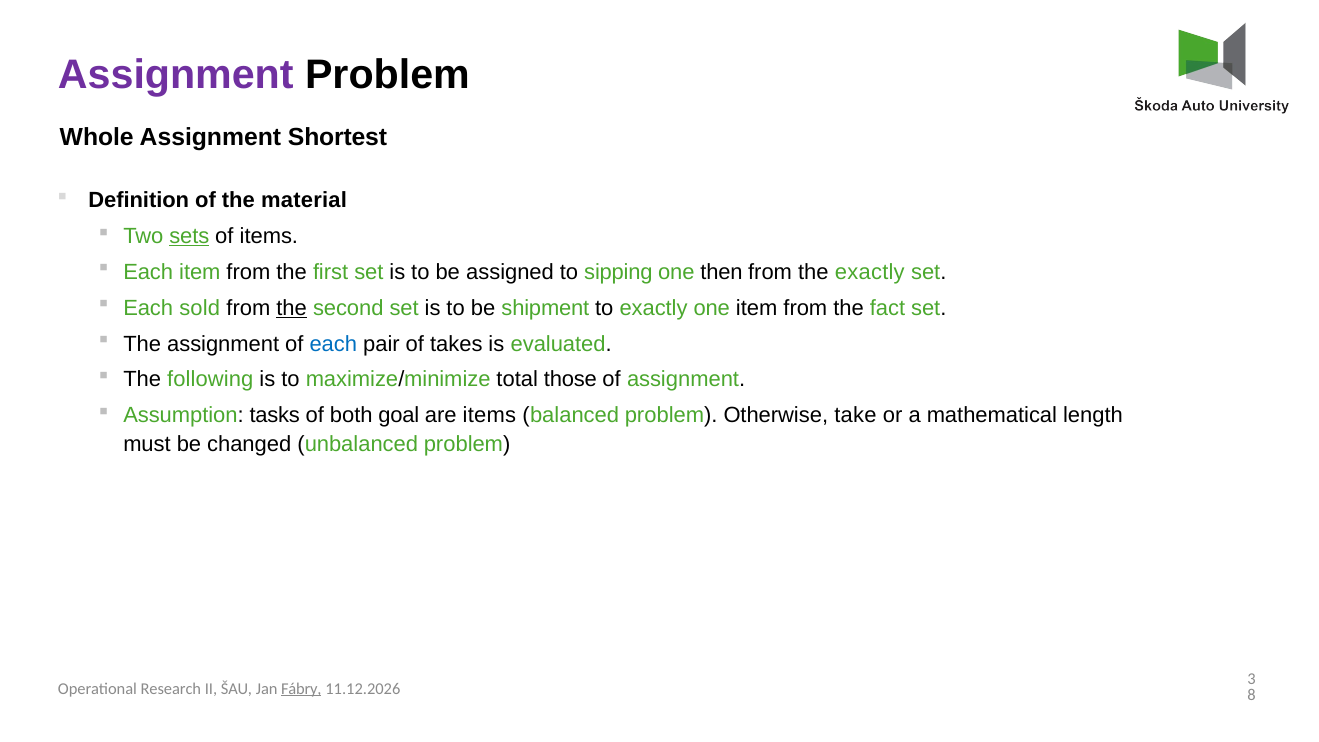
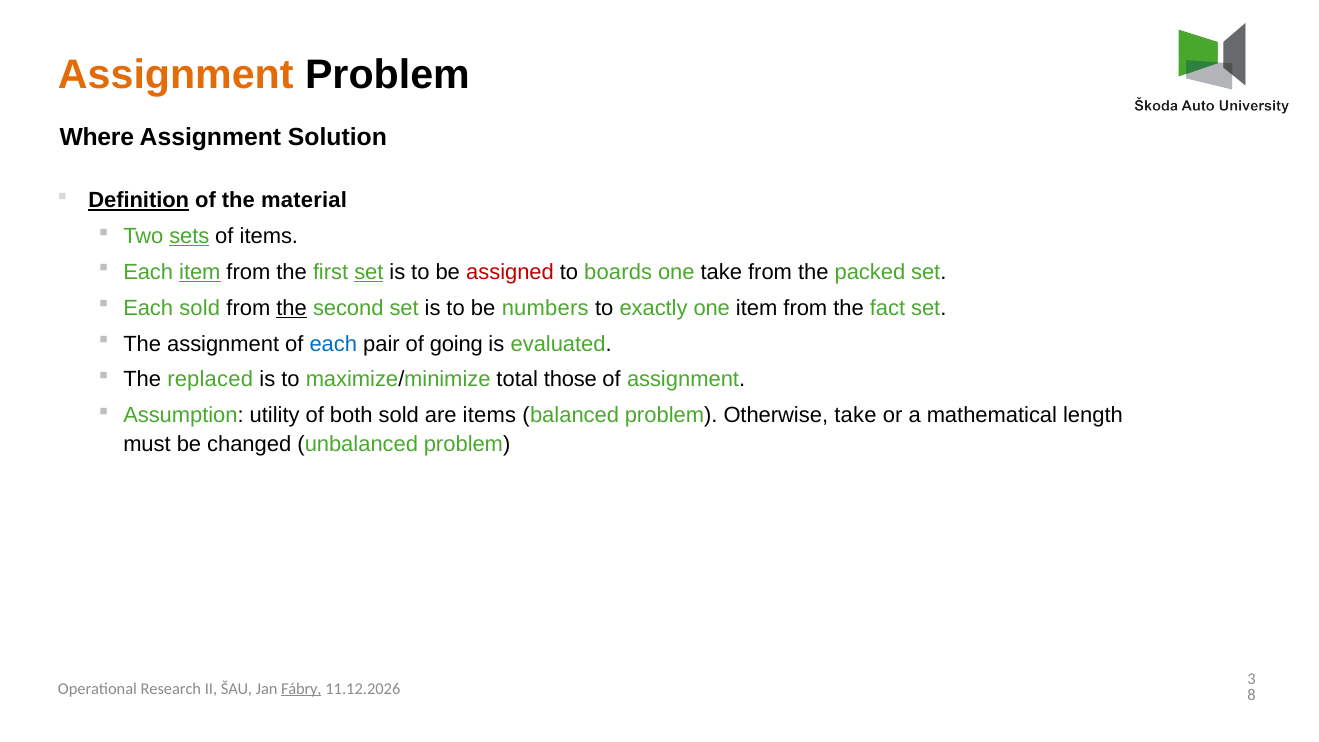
Assignment colour: purple -> orange (176, 75)
Whole: Whole -> Where (97, 137)
Shortest: Shortest -> Solution (337, 137)
Definition underline: none -> present (139, 201)
item underline: none -> present (200, 272)
set underline: none -> present (369, 272)
assigned colour: black -> red (510, 272)
sipping: sipping -> boards (618, 272)
one then: then -> take (721, 272)
the exactly: exactly -> packed (870, 272)
shipment: shipment -> numbers (545, 308)
takes: takes -> going (456, 344)
following: following -> replaced (210, 380)
tasks: tasks -> utility (275, 416)
both goal: goal -> sold (399, 416)
